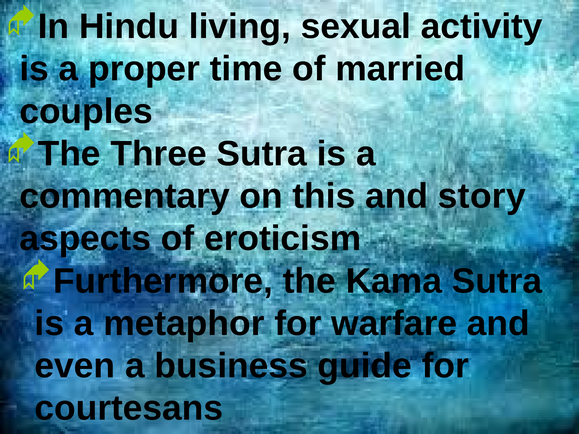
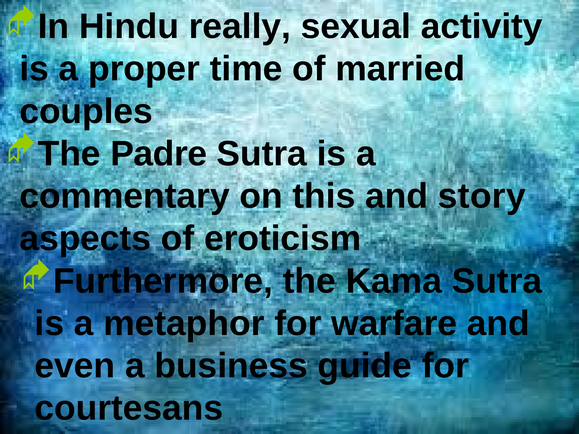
living: living -> really (240, 27)
Three: Three -> Padre (159, 154)
